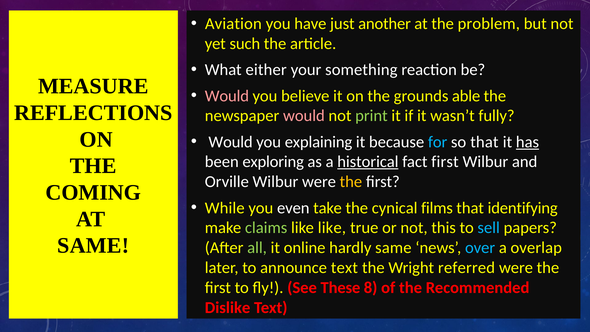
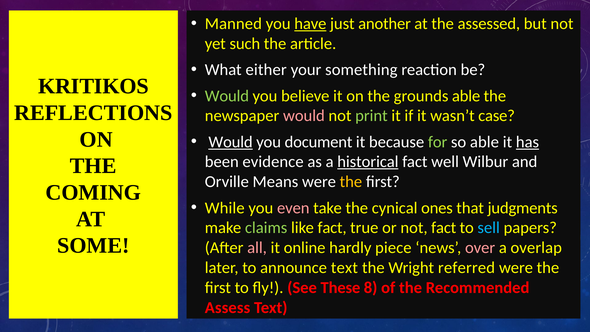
Aviation: Aviation -> Manned (233, 24)
have underline: none -> present (310, 24)
problem: problem -> assessed (489, 24)
MEASURE: MEASURE -> KRITIKOS (93, 86)
Would colour: pink -> light green (227, 96)
fully: fully -> case (497, 116)
Would underline: none -> present (231, 142)
explaining: explaining -> document (319, 142)
for colour: light blue -> light green (438, 142)
so that: that -> able (484, 142)
exploring: exploring -> evidence (273, 162)
fact first: first -> well (445, 162)
Orville Wilbur: Wilbur -> Means (275, 182)
even colour: white -> pink (293, 208)
films: films -> ones (437, 208)
identifying: identifying -> judgments (523, 208)
like like: like -> fact (332, 228)
not this: this -> fact (444, 228)
SAME: SAME -> SOME (93, 246)
all colour: light green -> pink (257, 248)
hardly same: same -> piece (393, 248)
over colour: light blue -> pink (480, 248)
Dislike: Dislike -> Assess (228, 307)
